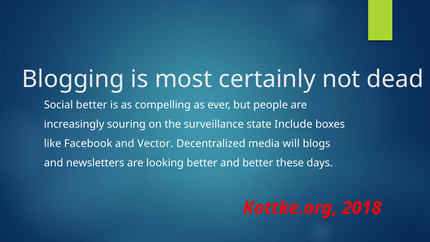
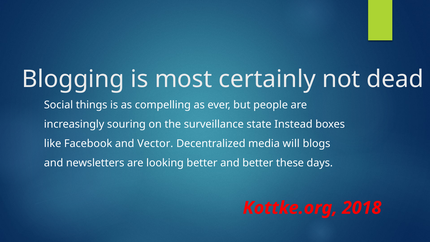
Social better: better -> things (92, 105)
Include: Include -> Instead (293, 124)
